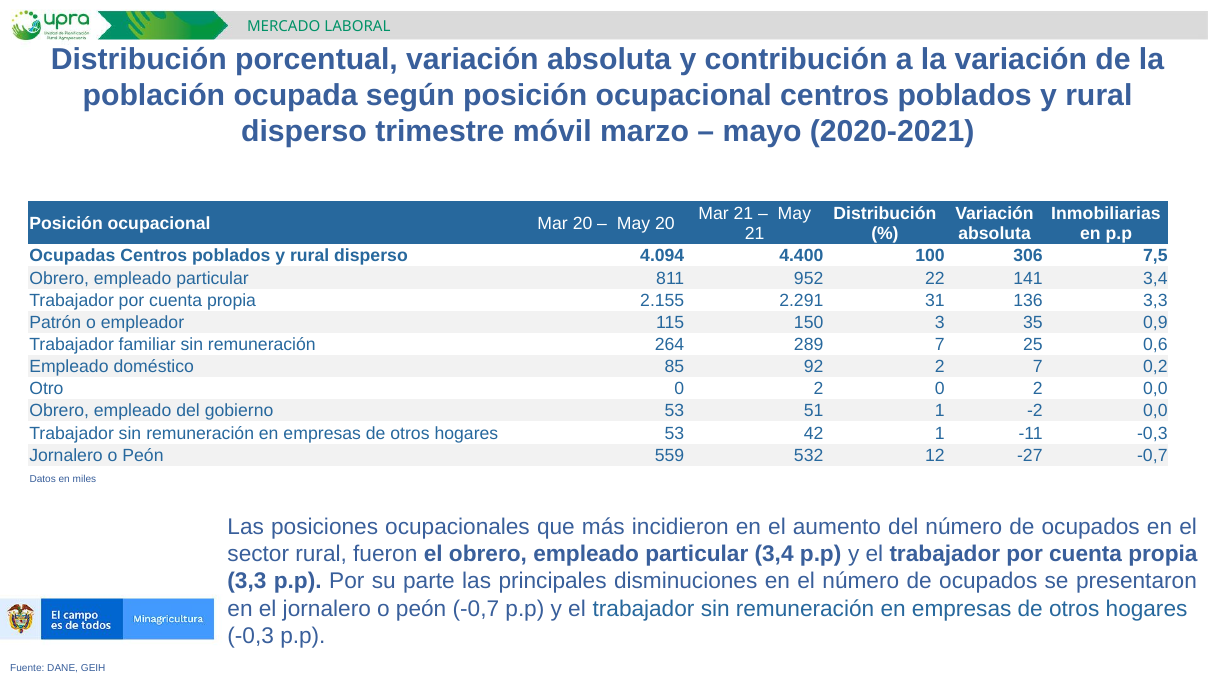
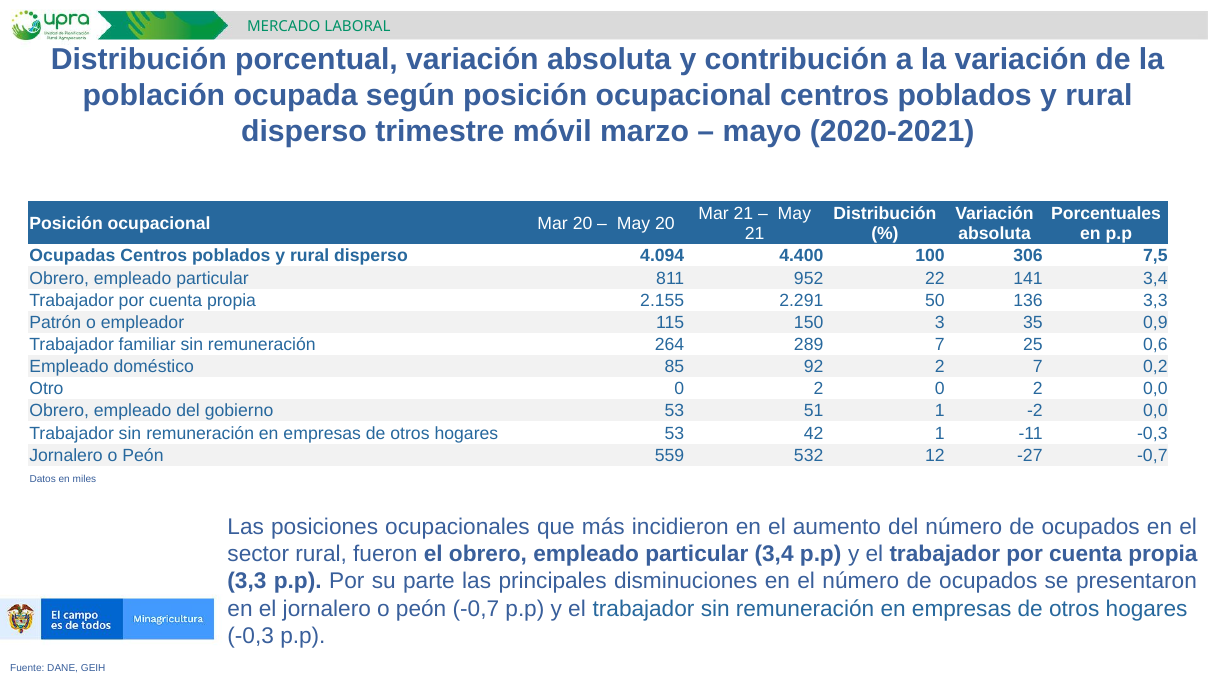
Inmobiliarias: Inmobiliarias -> Porcentuales (1106, 213)
31: 31 -> 50 (935, 300)
